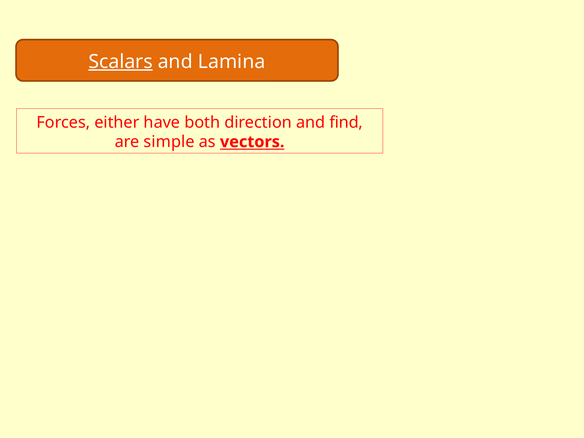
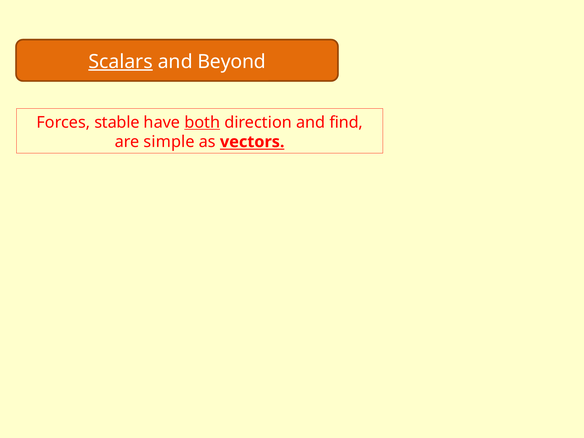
Lamina: Lamina -> Beyond (232, 62)
either: either -> stable (117, 122)
both underline: none -> present (202, 122)
